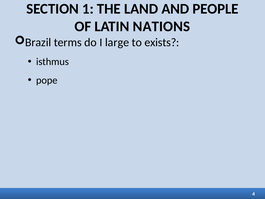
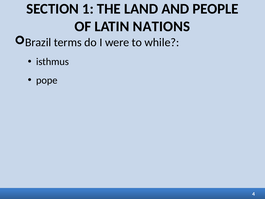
large: large -> were (117, 42)
exists: exists -> while (162, 42)
